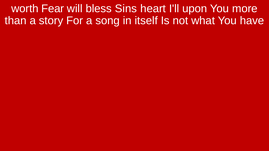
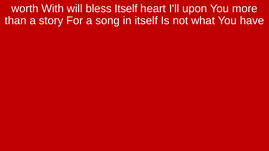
Fear: Fear -> With (53, 9)
bless Sins: Sins -> Itself (126, 9)
